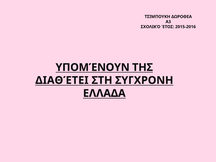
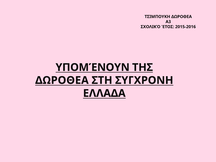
ΔΙΑΘΈΤΕΙ: ΔΙΑΘΈΤΕΙ -> ΔΩΡΟΘΕΑ (62, 80)
